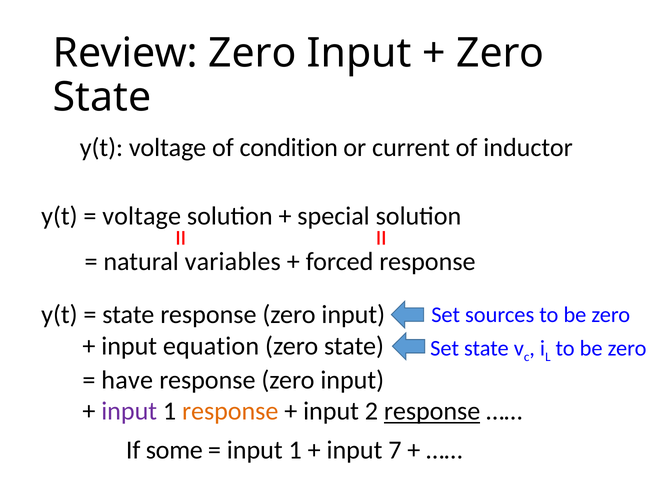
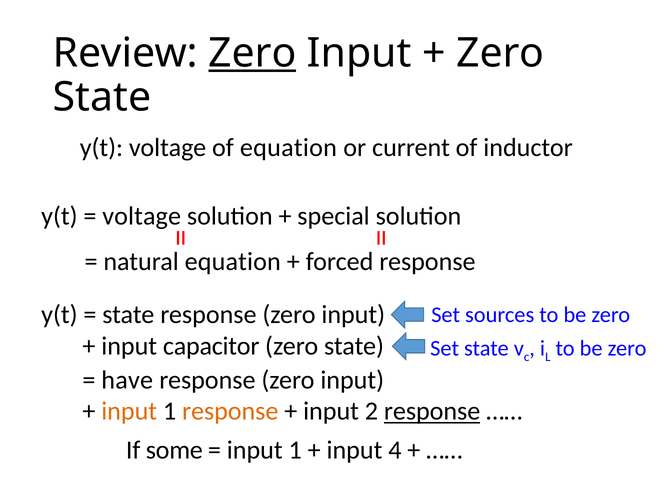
Zero underline: none -> present (252, 53)
of condition: condition -> equation (288, 147)
natural variables: variables -> equation (233, 262)
equation: equation -> capacitor (211, 346)
input colour: purple -> orange (129, 411)
7: 7 -> 4 (395, 450)
